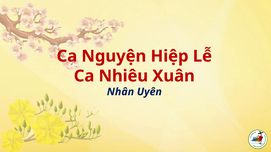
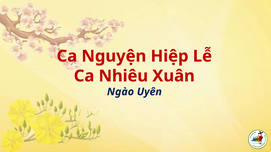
Nhân: Nhân -> Ngào (120, 92)
